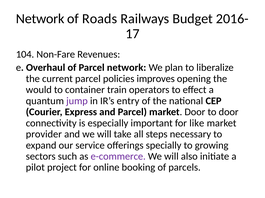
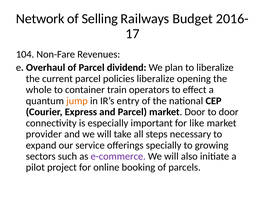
Roads: Roads -> Selling (100, 19)
Parcel network: network -> dividend (127, 68)
policies improves: improves -> liberalize (156, 79)
would: would -> whole (39, 90)
jump colour: purple -> orange (77, 101)
